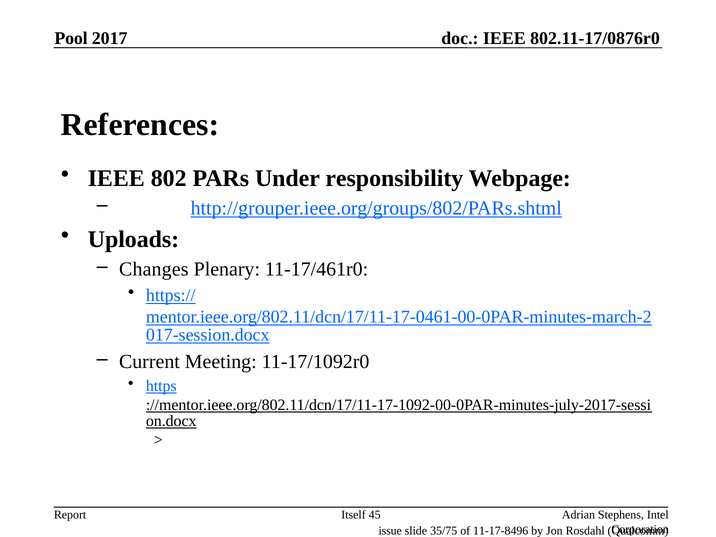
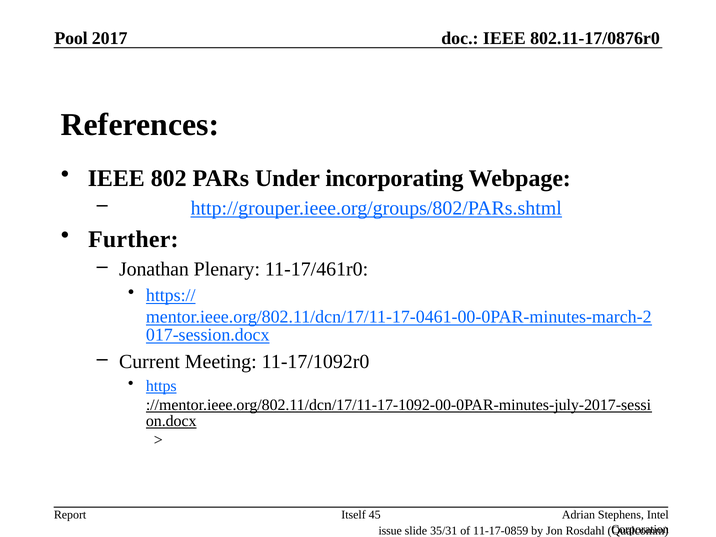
responsibility: responsibility -> incorporating (394, 178)
Uploads: Uploads -> Further (133, 239)
Changes: Changes -> Jonathan (154, 269)
35/75: 35/75 -> 35/31 (444, 531)
11-17-8496: 11-17-8496 -> 11-17-0859 (501, 531)
